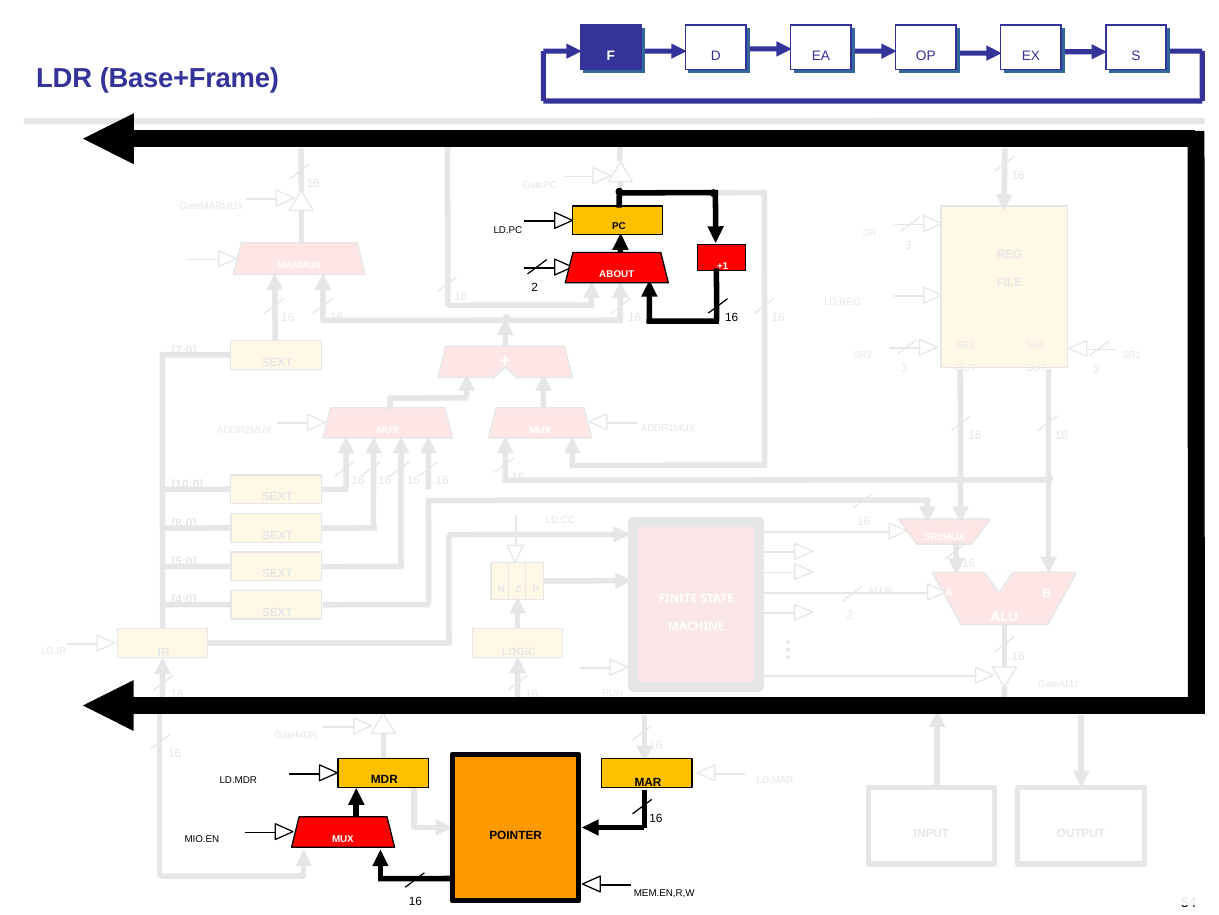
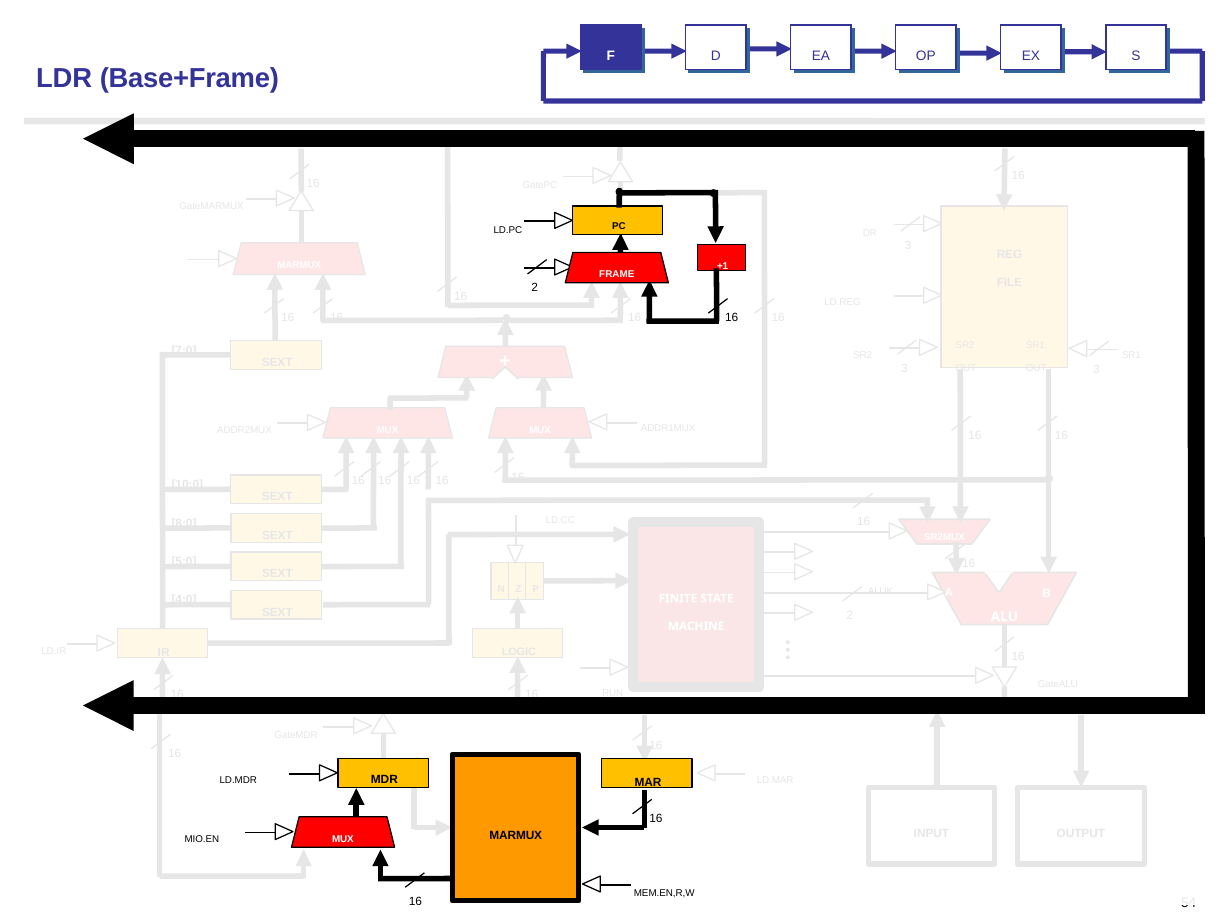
ABOUT: ABOUT -> FRAME (617, 275)
POINTER: POINTER -> MARMUX (516, 834)
